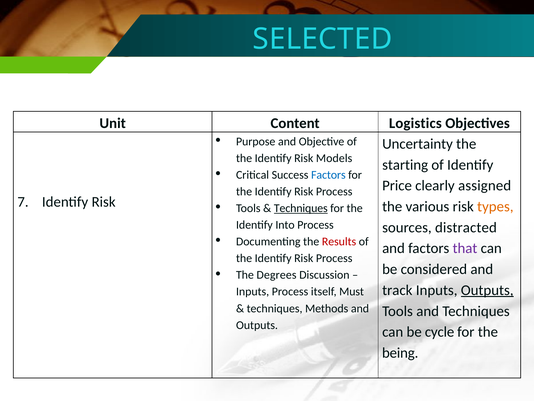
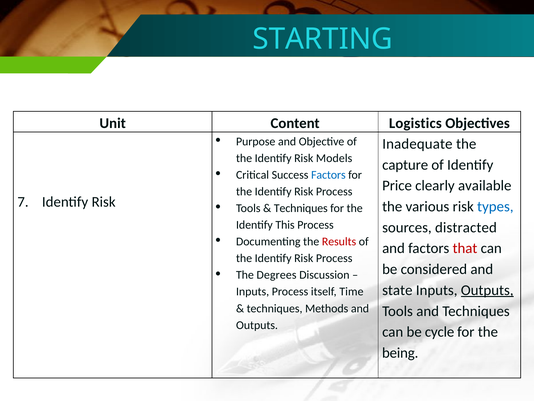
SELECTED: SELECTED -> STARTING (323, 39)
Uncertainty: Uncertainty -> Inadequate (417, 144)
starting: starting -> capture (405, 165)
assigned: assigned -> available (485, 185)
types colour: orange -> blue (495, 206)
Techniques underline: present -> none (301, 208)
Into: Into -> This (285, 225)
that colour: purple -> red (465, 248)
track: track -> state (397, 290)
Must: Must -> Time (351, 291)
